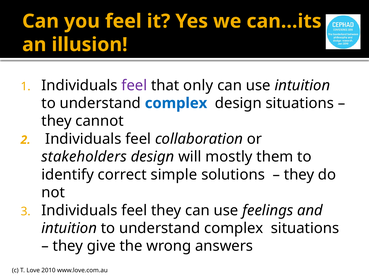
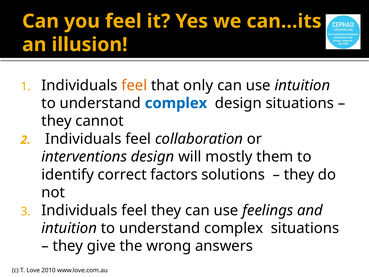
feel colour: purple -> orange (134, 85)
stakeholders: stakeholders -> interventions (84, 157)
simple: simple -> factors (174, 174)
